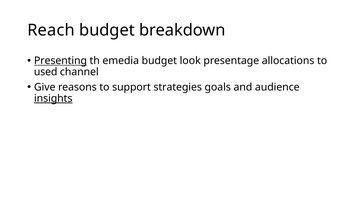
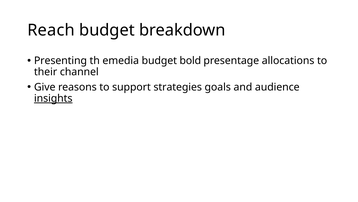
Presenting underline: present -> none (60, 61)
look: look -> bold (190, 61)
used: used -> their (46, 72)
